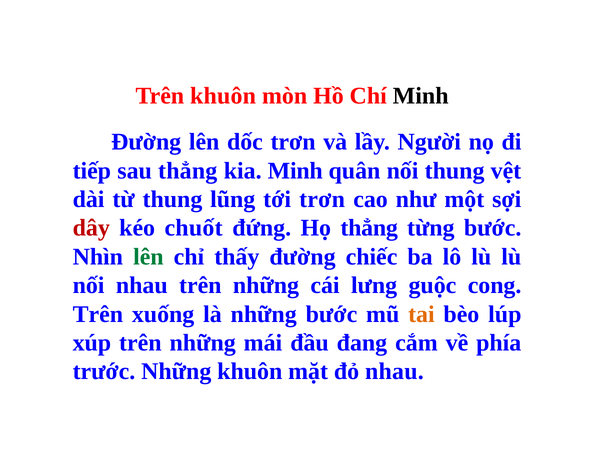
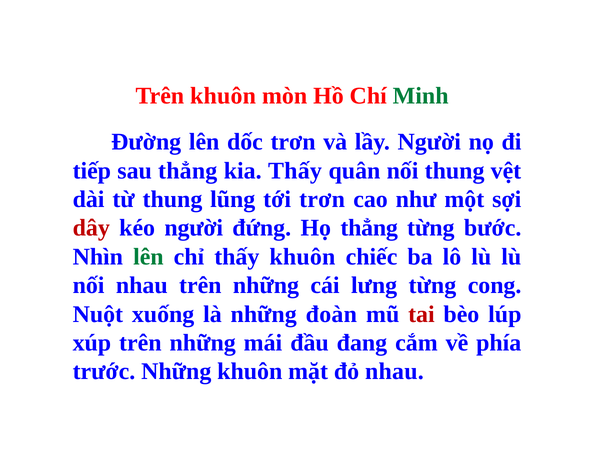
Minh colour: black -> green (421, 96)
kia Minh: Minh -> Thấy (295, 171)
kéo chuốt: chuốt -> người (194, 228)
thấy đường: đường -> khuôn (302, 257)
lưng guộc: guộc -> từng (432, 286)
Trên: Trên -> Nuột (98, 314)
những bước: bước -> đoàn (331, 314)
tai colour: orange -> red (421, 314)
